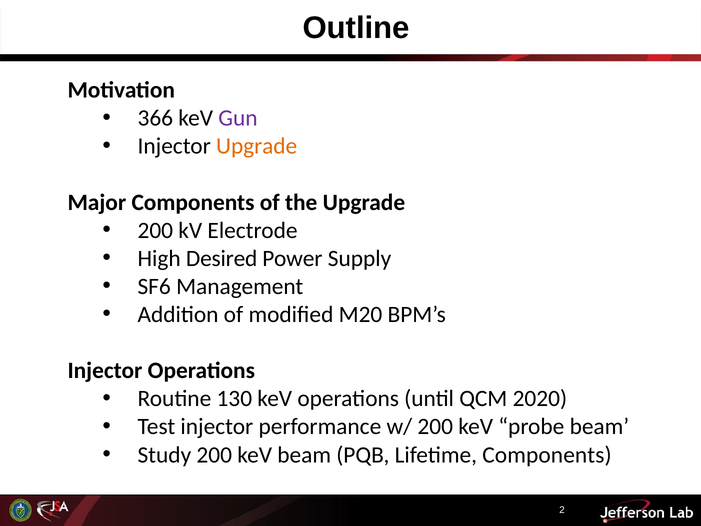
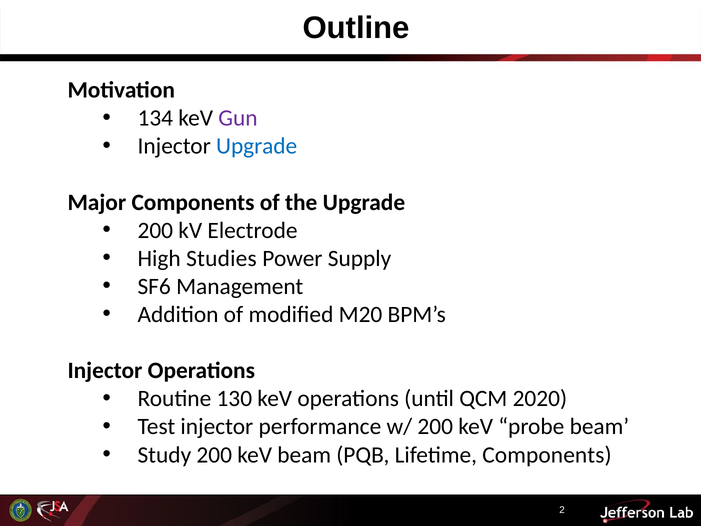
366: 366 -> 134 (155, 118)
Upgrade colour: orange -> blue (257, 146)
Desired: Desired -> Studies (221, 258)
